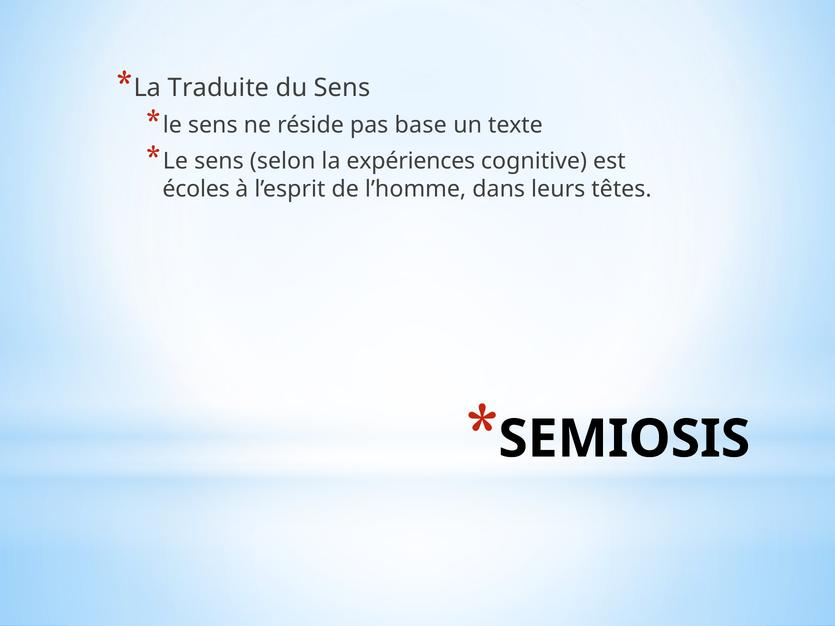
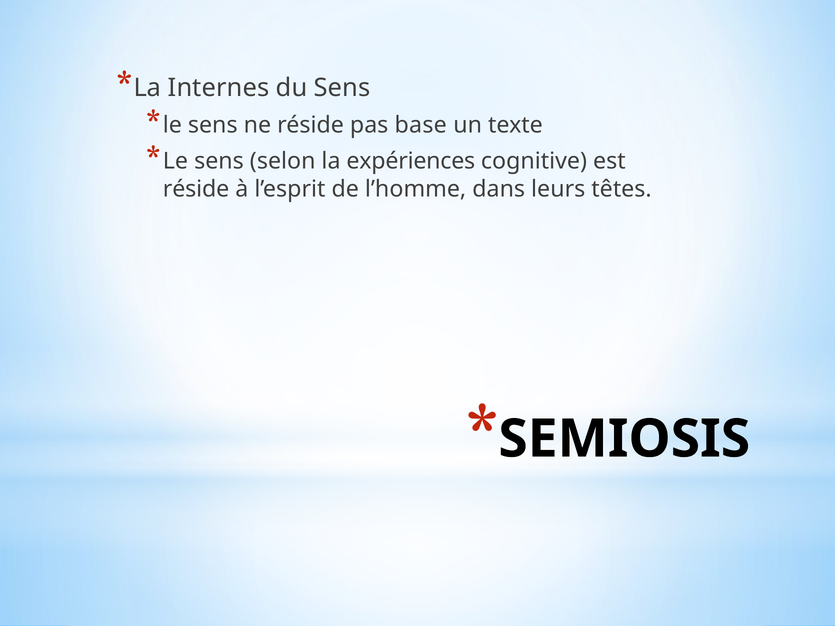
Traduite: Traduite -> Internes (219, 88)
écoles: écoles -> réside (196, 189)
